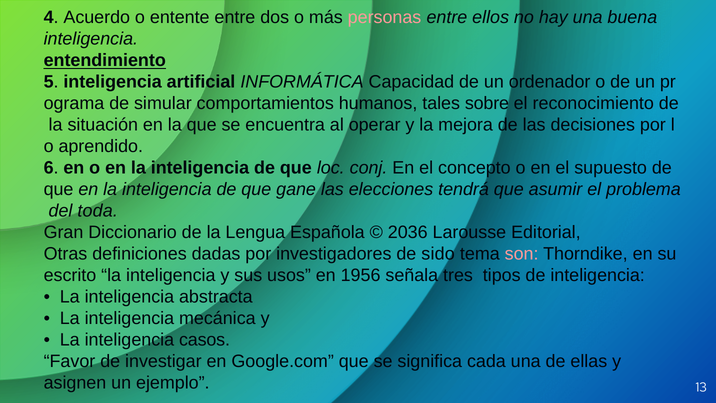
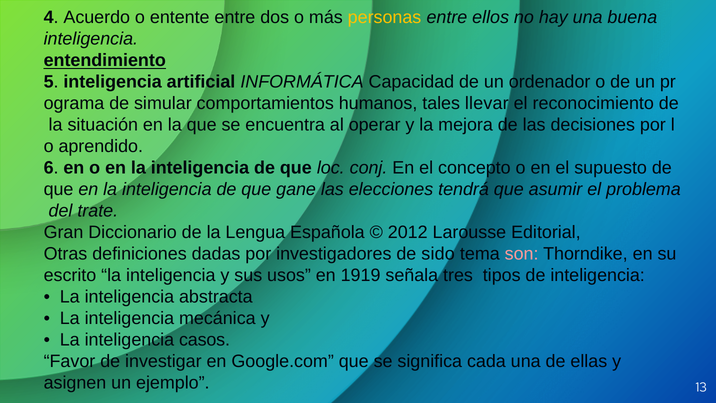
personas colour: pink -> yellow (385, 18)
sobre: sobre -> llevar (487, 103)
toda: toda -> trate (98, 211)
2036: 2036 -> 2012 (408, 232)
1956: 1956 -> 1919 (361, 275)
